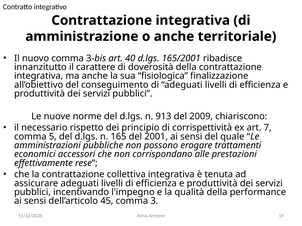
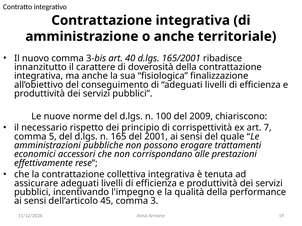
913: 913 -> 100 (163, 117)
